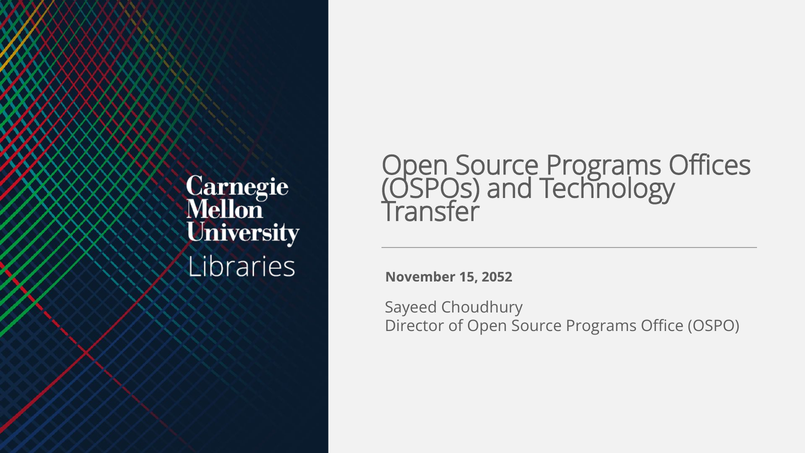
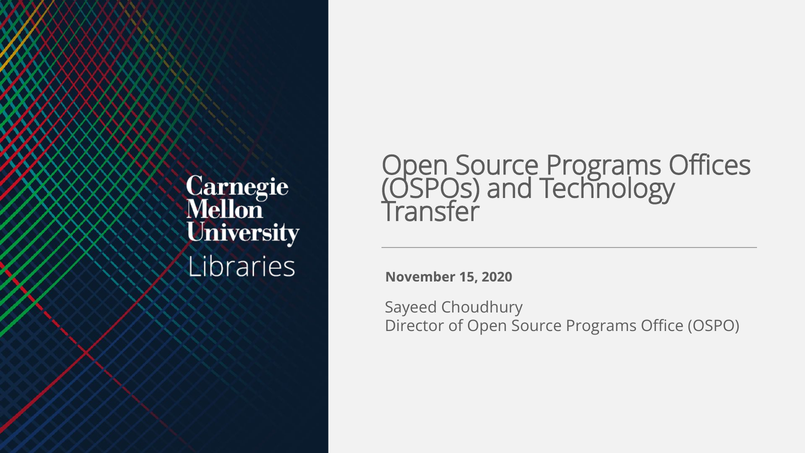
2052: 2052 -> 2020 (497, 277)
